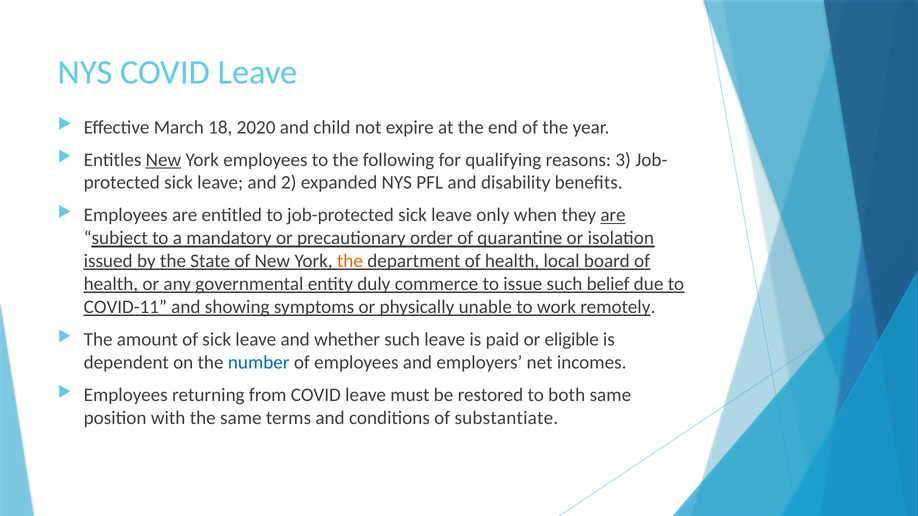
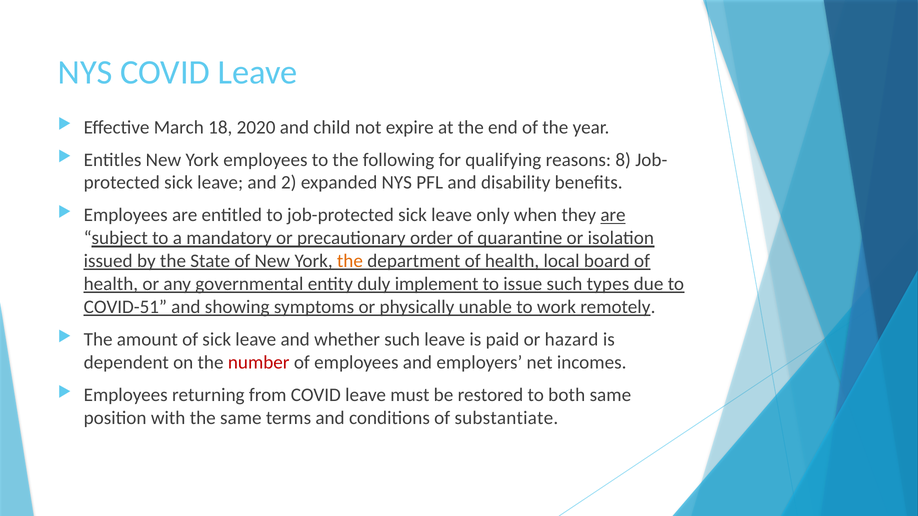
New underline: present -> none (163, 160)
3: 3 -> 8 (623, 160)
commerce: commerce -> implement (437, 284)
belief: belief -> types (608, 284)
COVID-11: COVID-11 -> COVID-51 (125, 307)
eligible: eligible -> hazard (572, 340)
number colour: blue -> red (259, 363)
